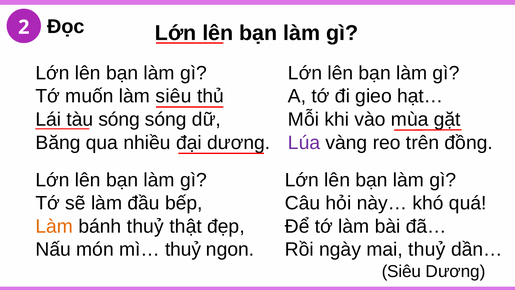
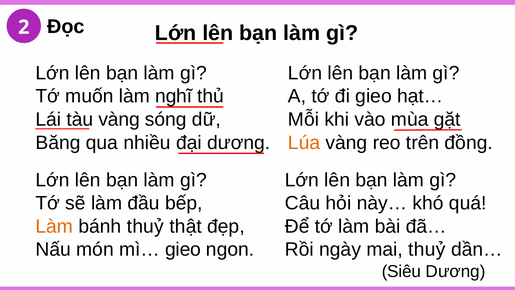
làm siêu: siêu -> nghĩ (174, 96)
tàu sóng: sóng -> vàng (119, 119)
Lúa colour: purple -> orange (304, 143)
mì… thuỷ: thuỷ -> gieo (183, 249)
